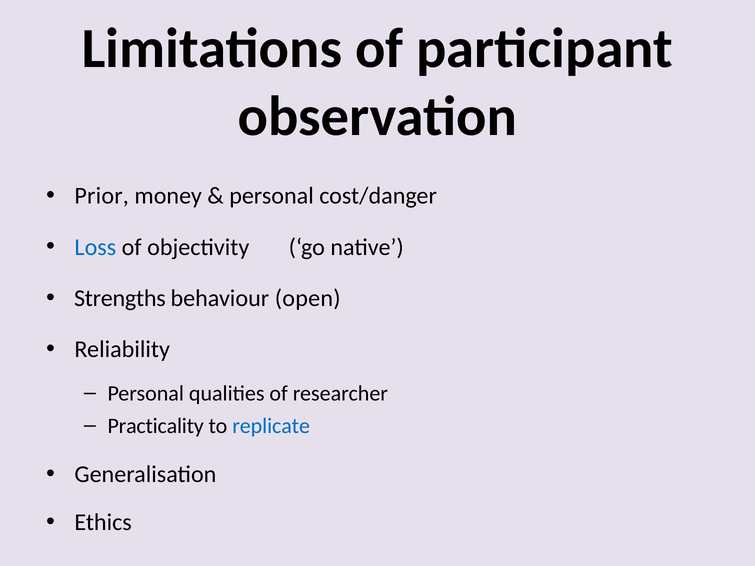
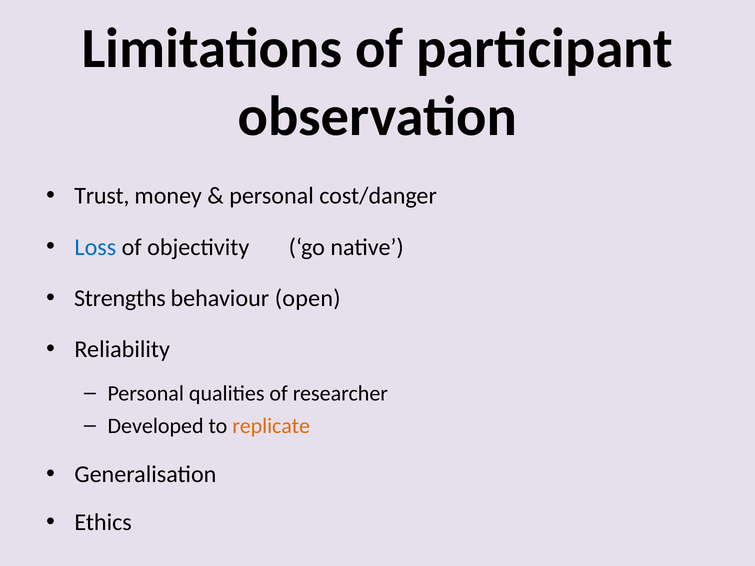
Prior: Prior -> Trust (102, 196)
Practicality: Practicality -> Developed (156, 426)
replicate colour: blue -> orange (271, 426)
